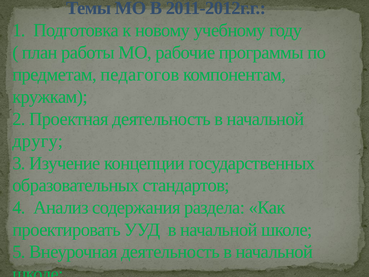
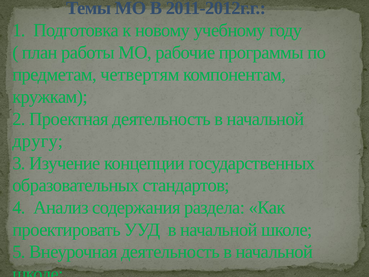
педагогов: педагогов -> четвертям (140, 75)
